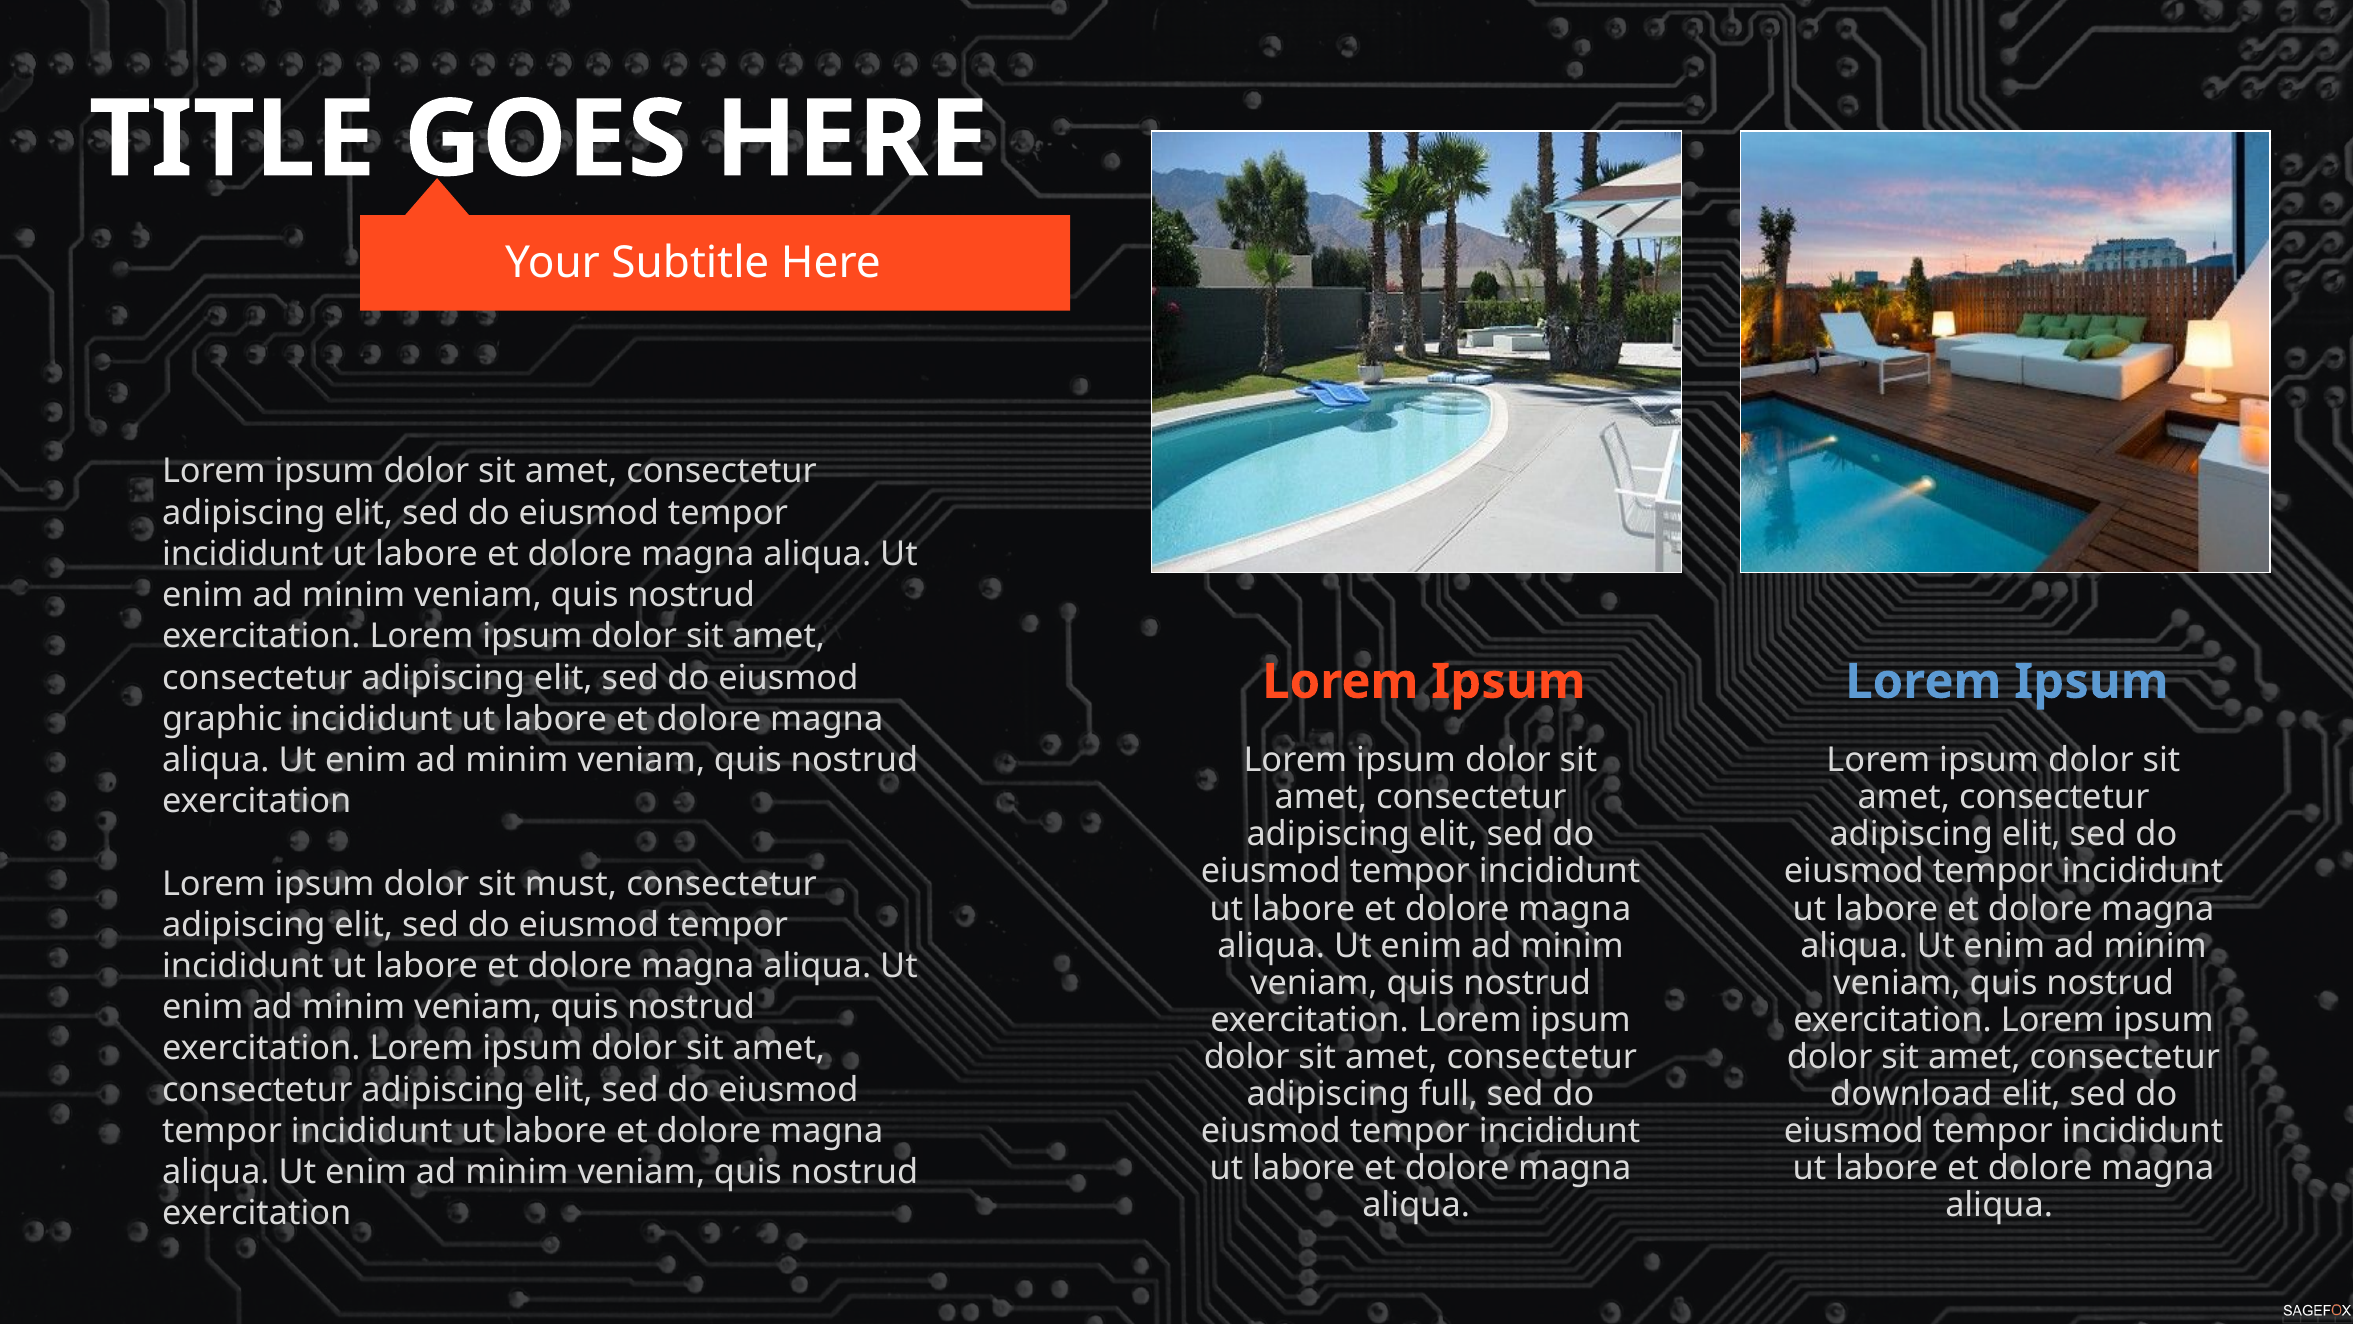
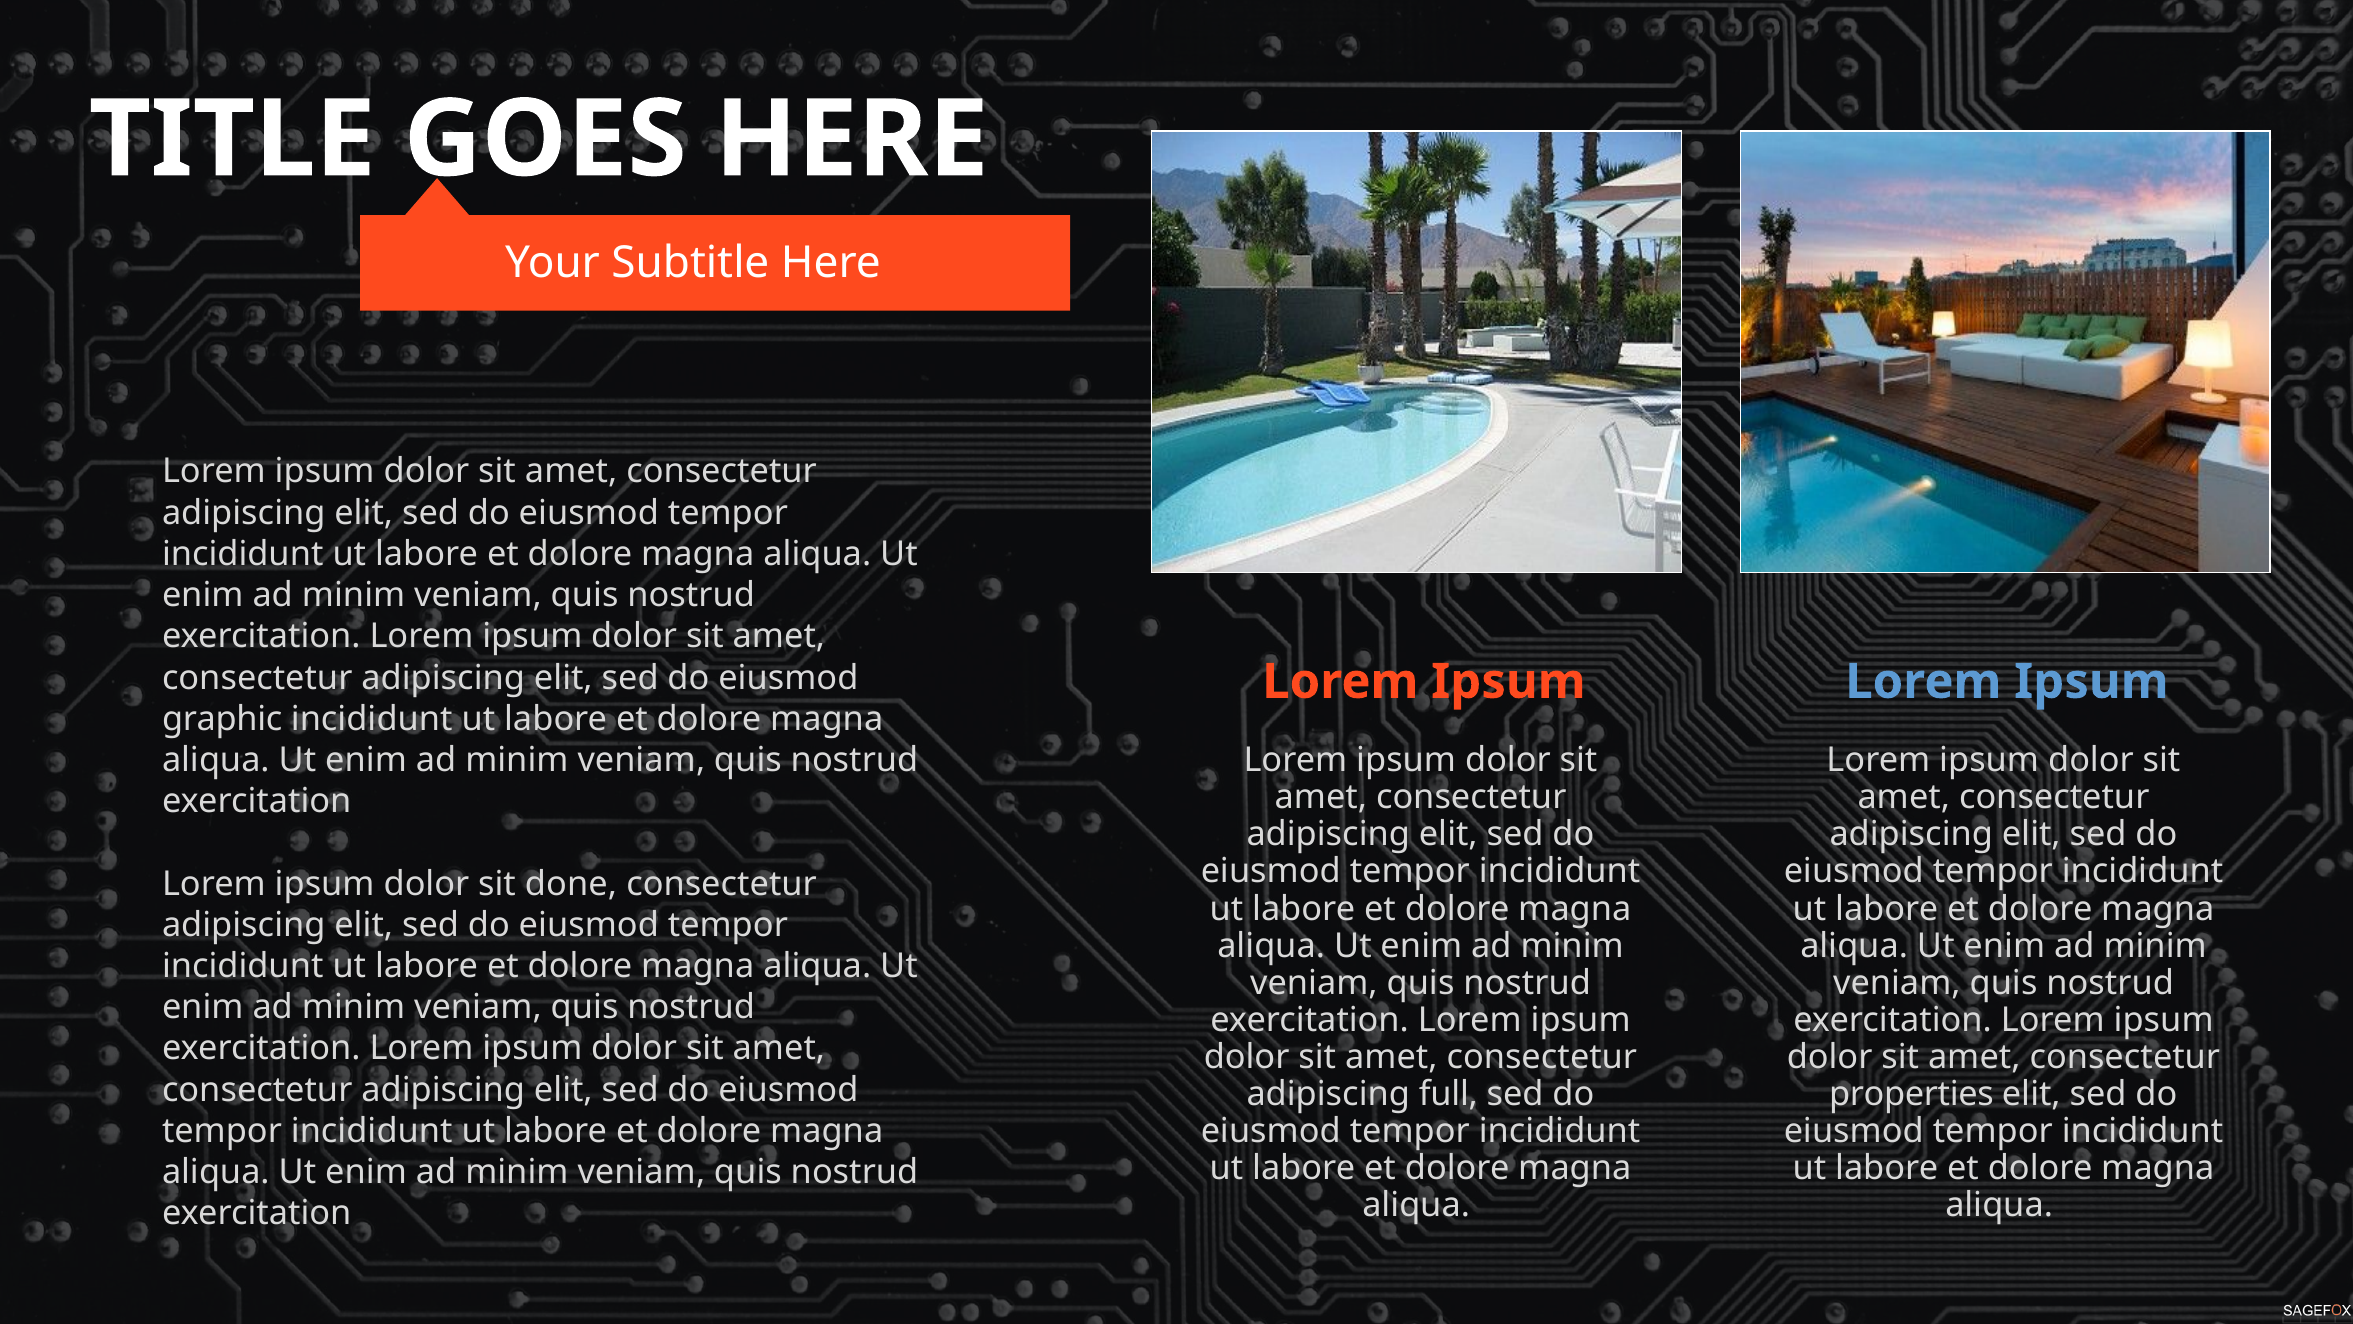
must: must -> done (571, 883)
download: download -> properties (1911, 1094)
